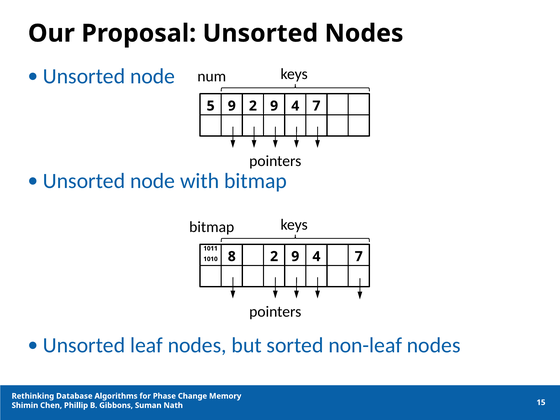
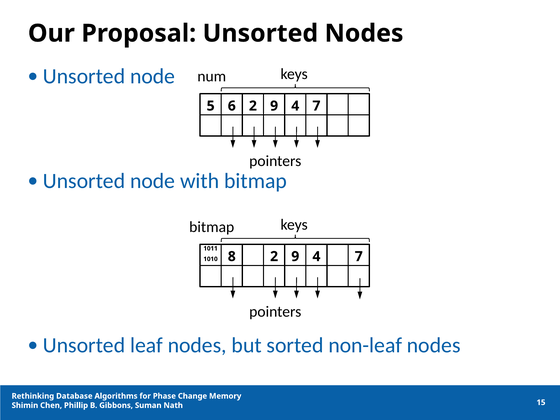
5 9: 9 -> 6 (232, 106)
